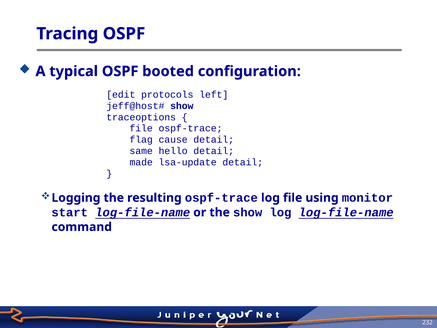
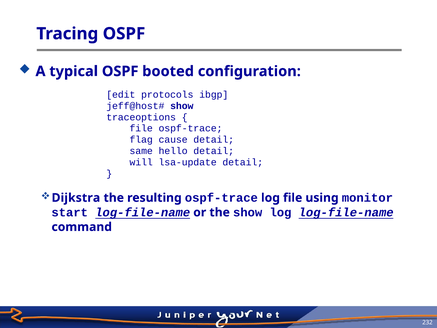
left: left -> ibgp (214, 95)
made: made -> will (141, 162)
Logging: Logging -> Dijkstra (76, 198)
